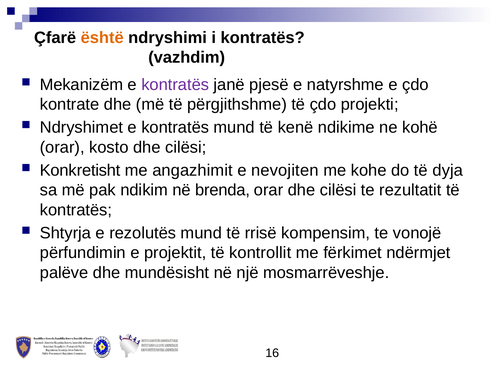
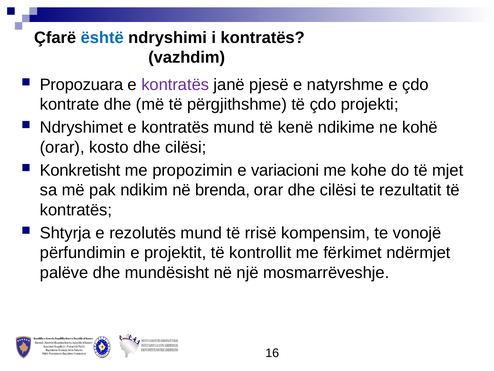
është colour: orange -> blue (102, 38)
Mekanizëm: Mekanizëm -> Propozuara (82, 85)
angazhimit: angazhimit -> propozimin (193, 170)
nevojiten: nevojiten -> variacioni (285, 170)
dyja: dyja -> mjet (448, 170)
